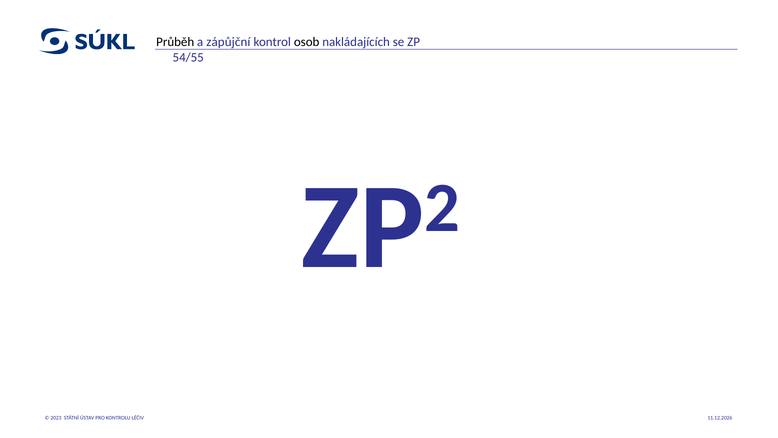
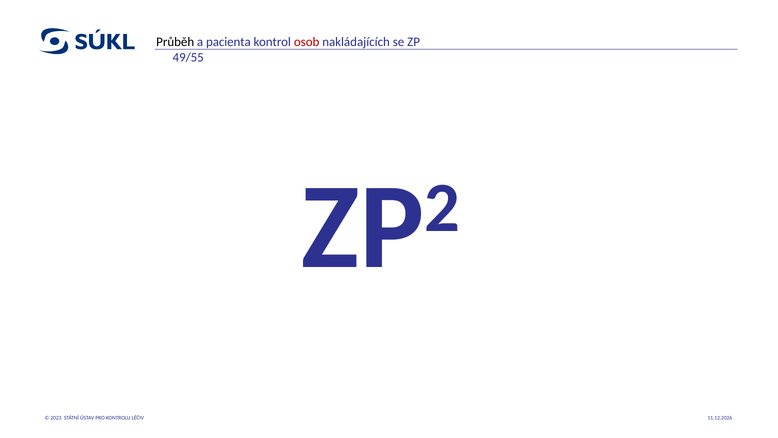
zápůjční: zápůjční -> pacienta (228, 42)
osob colour: black -> red (307, 42)
54/55: 54/55 -> 49/55 (188, 58)
